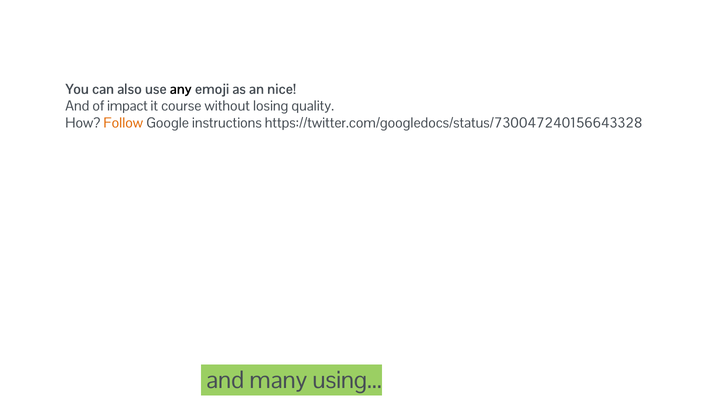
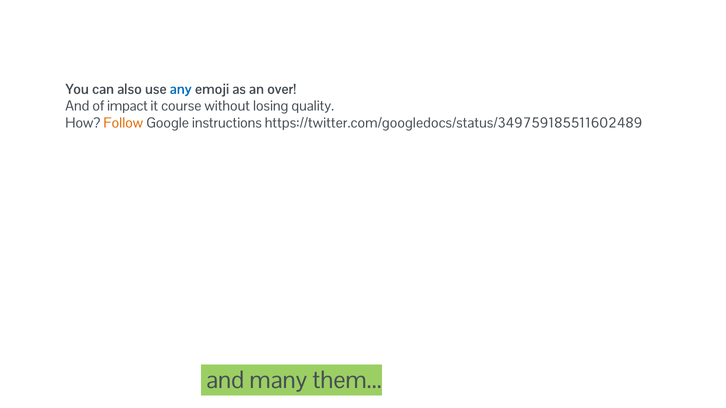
any colour: black -> blue (181, 89)
nice: nice -> over (282, 89)
https://twitter.com/googledocs/status/730047240156643328: https://twitter.com/googledocs/status/730047240156643328 -> https://twitter.com/googledocs/status/349759185511602489 (453, 123)
using: using -> them (347, 381)
